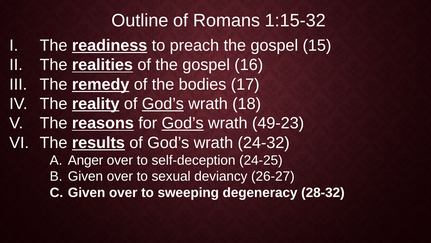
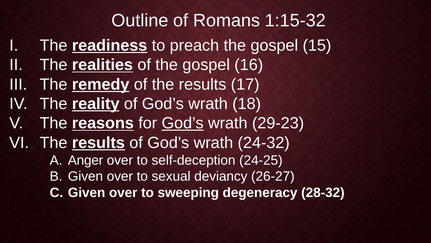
of the bodies: bodies -> results (203, 84)
God’s underline: present -> none (163, 104)
49-23: 49-23 -> 29-23 (278, 123)
